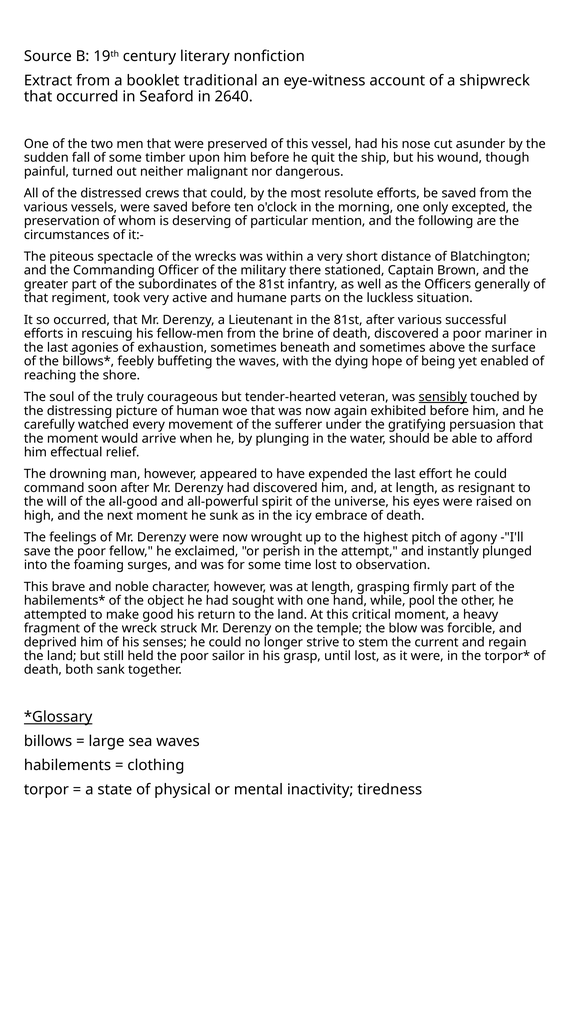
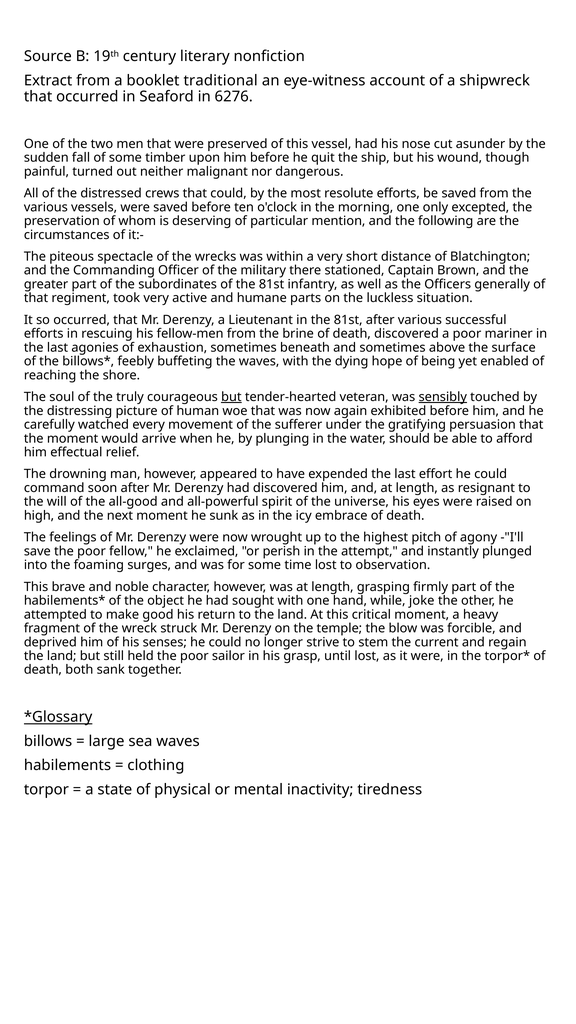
2640: 2640 -> 6276 (234, 97)
but underline: none -> present (231, 397)
pool: pool -> joke (422, 601)
